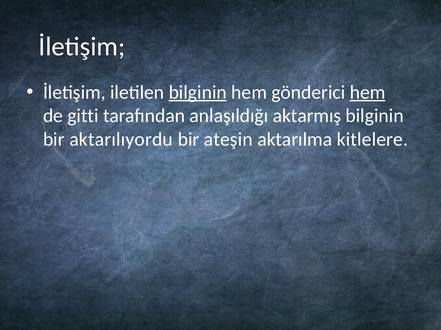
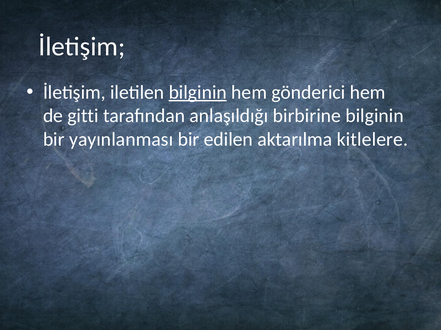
hem underline: present -> none (368, 93)
aktarmış: aktarmış -> birbirine (307, 116)
aktarılıyordu: aktarılıyordu -> yayınlanması (121, 140)
ateşin: ateşin -> edilen (228, 140)
